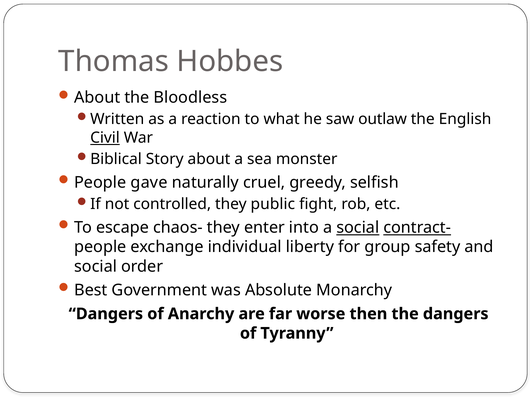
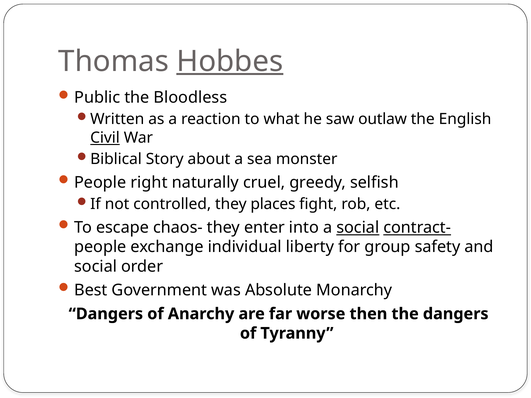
Hobbes underline: none -> present (230, 61)
About: About -> Public (97, 98)
gave: gave -> right (149, 183)
public: public -> places (273, 204)
